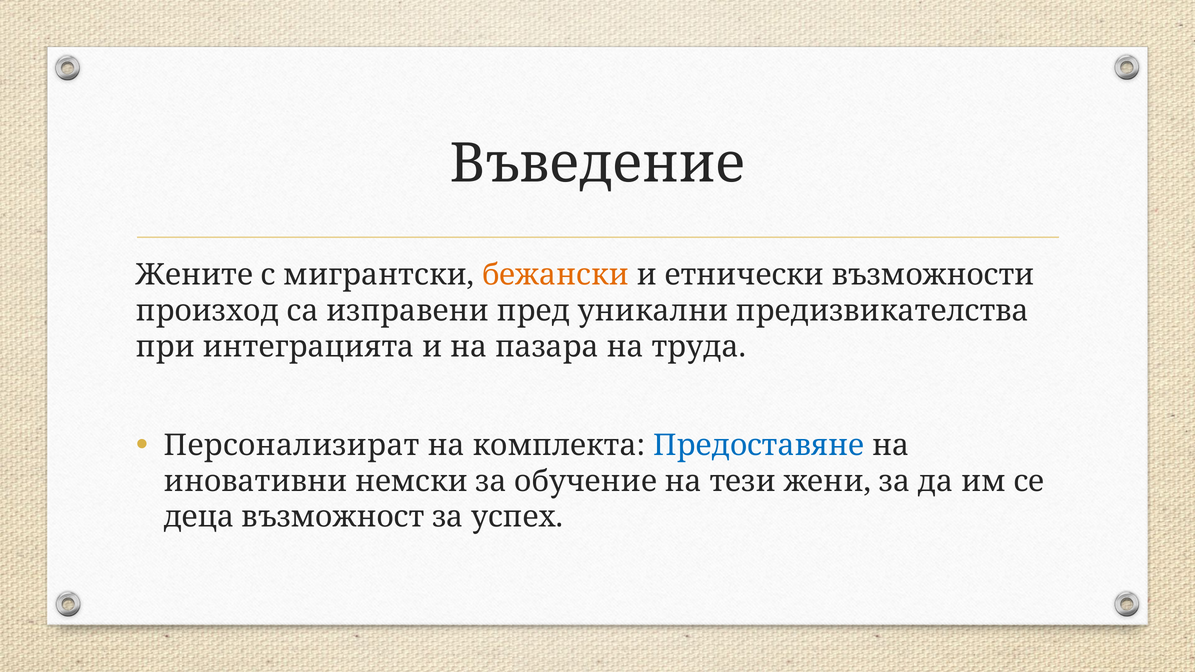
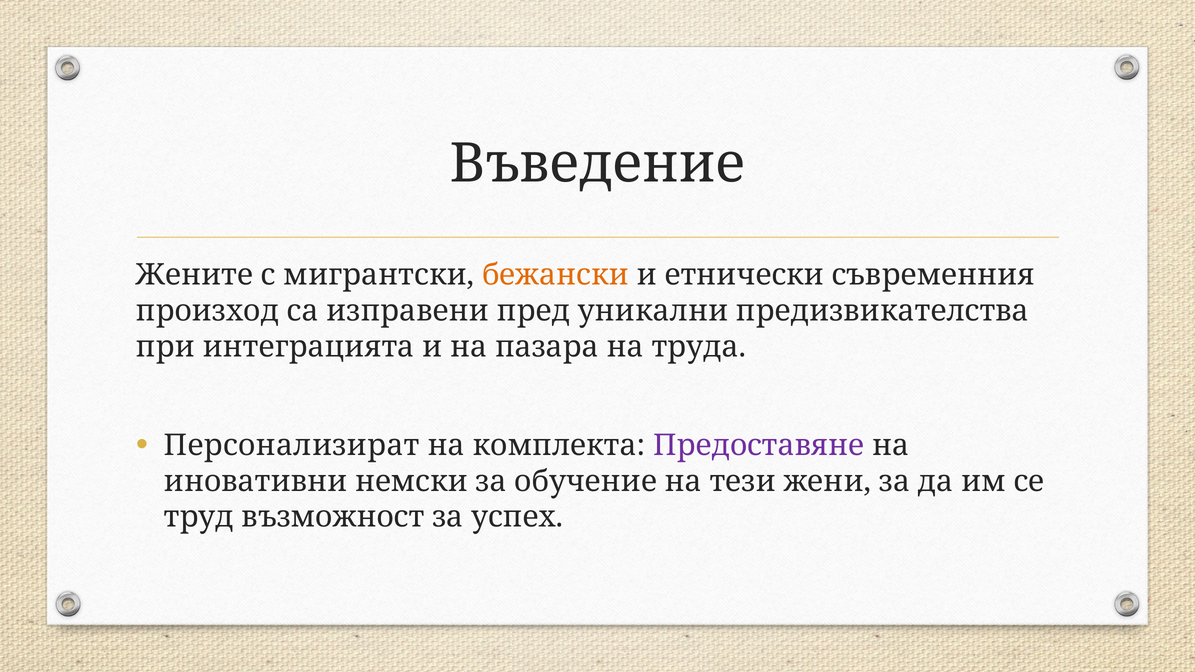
възможности: възможности -> съвременния (933, 275)
Предоставяне colour: blue -> purple (759, 445)
деца: деца -> труд (199, 517)
